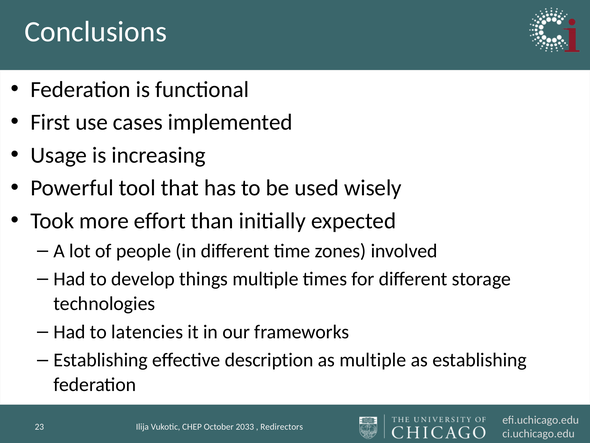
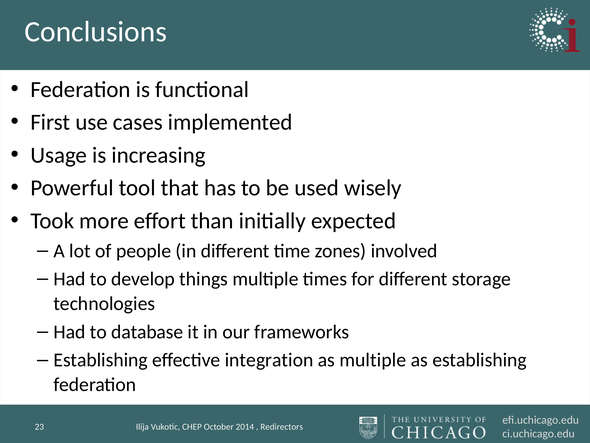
latencies: latencies -> database (147, 332)
description: description -> integration (269, 360)
2033: 2033 -> 2014 (245, 426)
